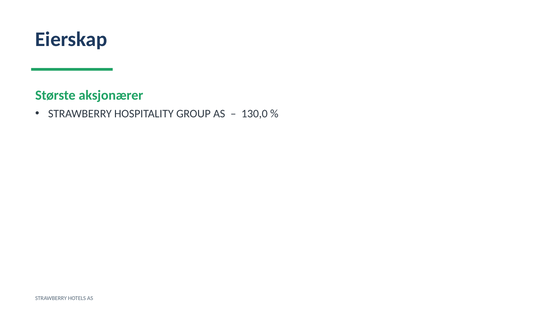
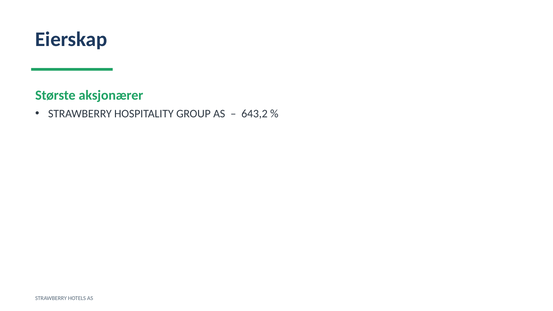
130,0: 130,0 -> 643,2 (255, 114)
